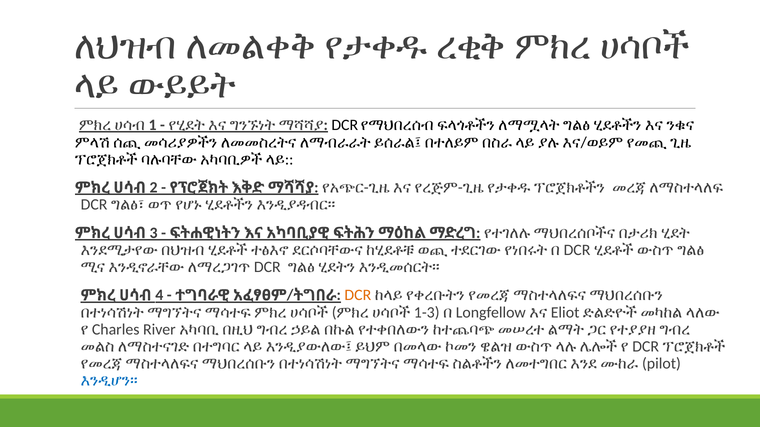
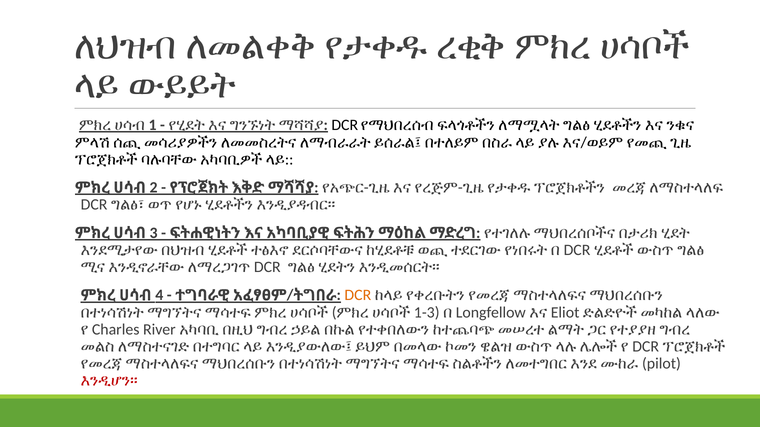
እንዲሆን፡፡ colour: blue -> red (109, 381)
